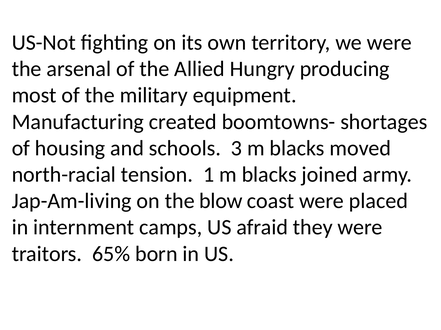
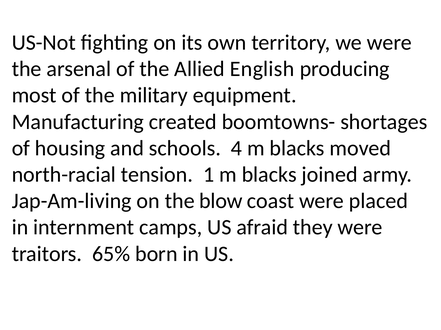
Hungry: Hungry -> English (262, 69)
3: 3 -> 4 (237, 148)
